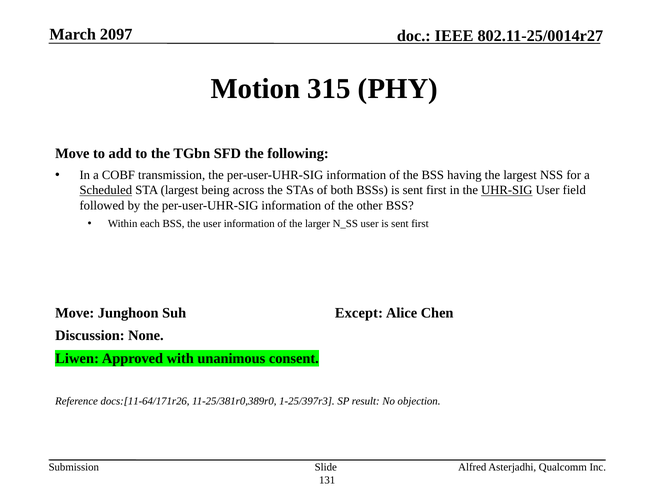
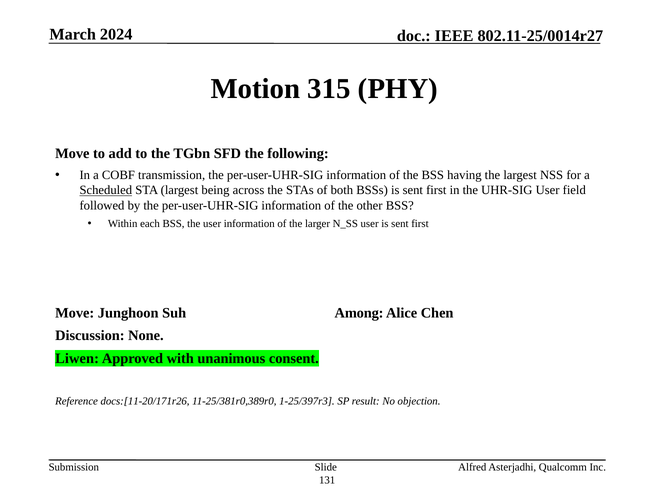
2097: 2097 -> 2024 (116, 34)
UHR-SIG underline: present -> none (507, 190)
Except: Except -> Among (359, 313)
docs:[11-64/171r26: docs:[11-64/171r26 -> docs:[11-20/171r26 (145, 401)
